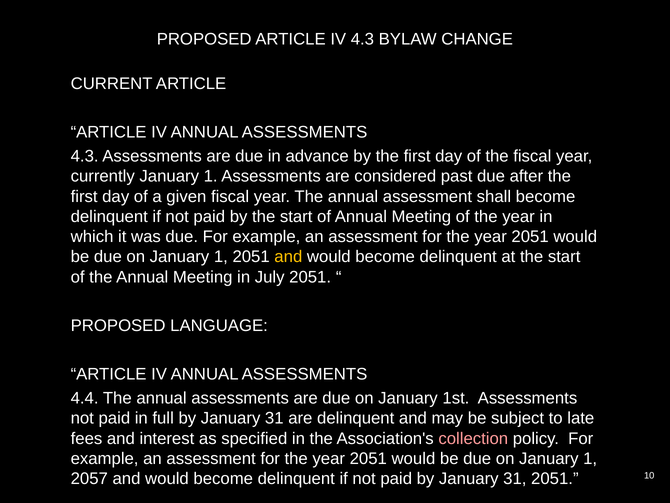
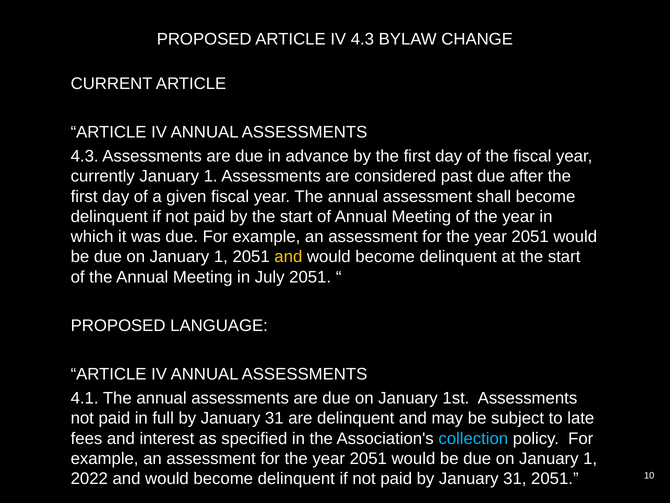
4.4: 4.4 -> 4.1 (85, 398)
collection colour: pink -> light blue (473, 438)
2057: 2057 -> 2022 (89, 478)
